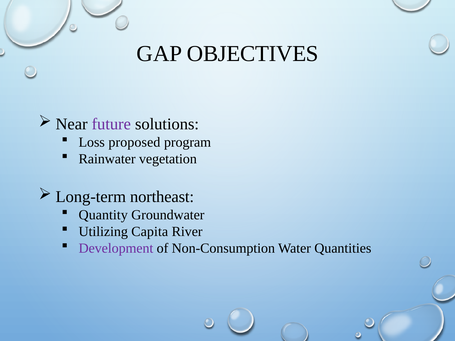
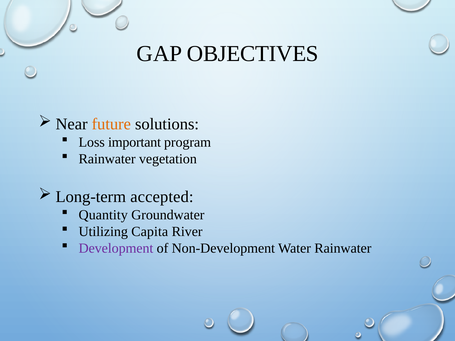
future colour: purple -> orange (111, 124)
proposed: proposed -> important (135, 142)
northeast: northeast -> accepted (162, 197)
Non-Consumption: Non-Consumption -> Non-Development (223, 248)
Water Quantities: Quantities -> Rainwater (343, 248)
